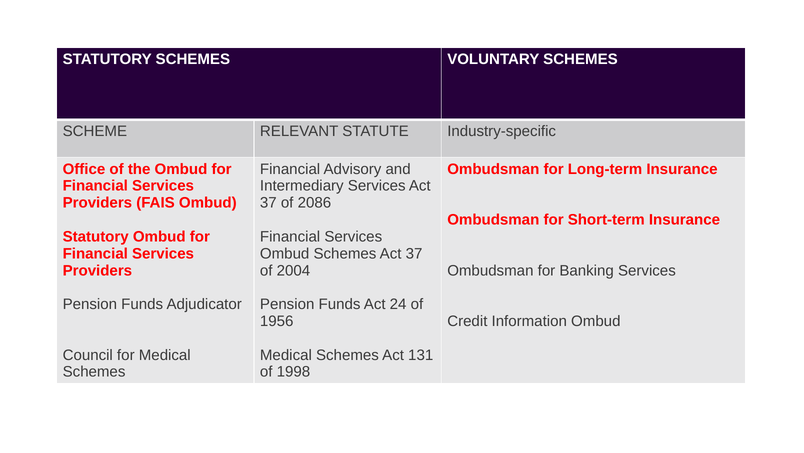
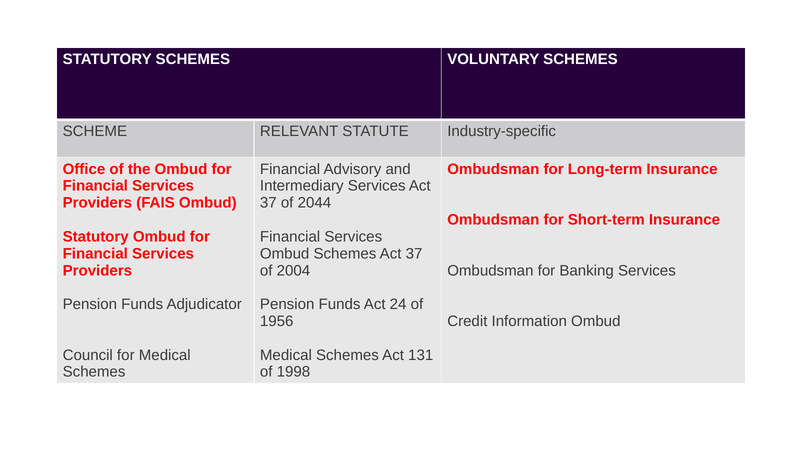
2086: 2086 -> 2044 (314, 203)
